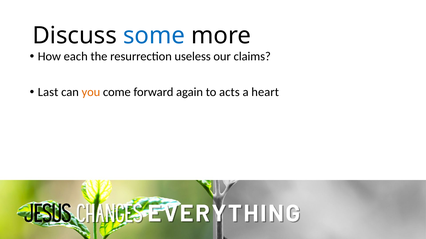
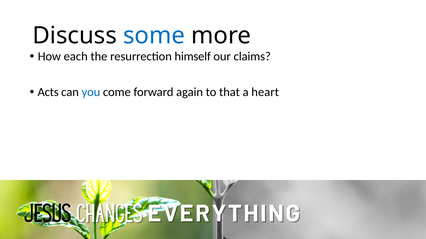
useless: useless -> himself (193, 57)
Last: Last -> Acts (48, 92)
you colour: orange -> blue (91, 92)
acts: acts -> that (229, 92)
